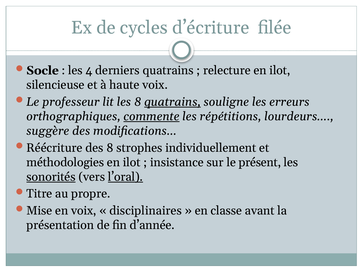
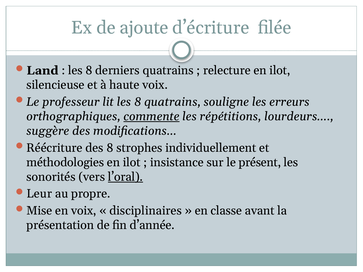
cycles: cycles -> ajoute (144, 28)
Socle: Socle -> Land (42, 71)
4: 4 -> 8 (89, 71)
quatrains underline: present -> none (173, 102)
sonorités underline: present -> none (51, 177)
Titre: Titre -> Leur (39, 194)
